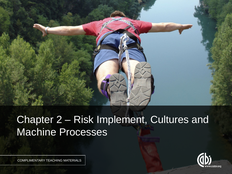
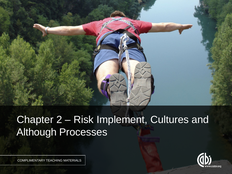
Machine: Machine -> Although (37, 132)
